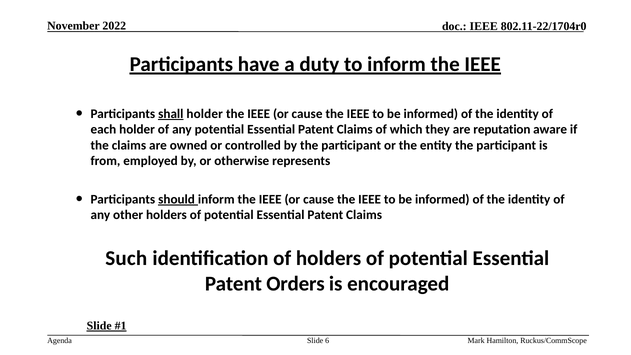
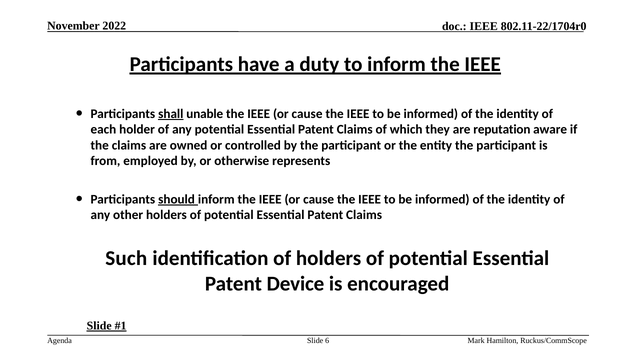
shall holder: holder -> unable (205, 114)
Orders: Orders -> Device (295, 284)
